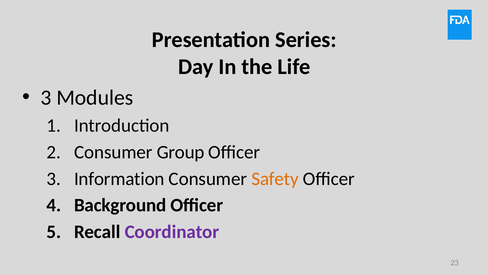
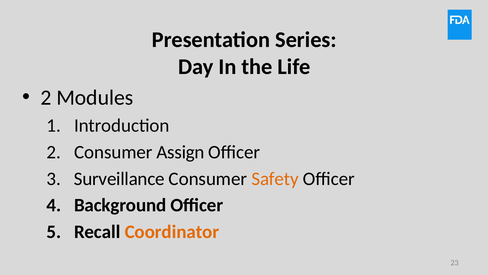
3: 3 -> 2 (46, 97)
Group: Group -> Assign (181, 152)
Information: Information -> Surveillance (119, 178)
Coordinator colour: purple -> orange (172, 232)
